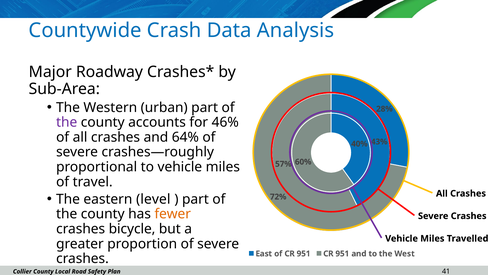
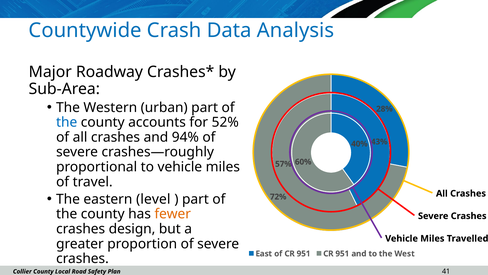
the colour: purple -> blue (67, 122)
46%: 46% -> 52% (225, 122)
64%: 64% -> 94% (185, 137)
bicycle: bicycle -> design (132, 229)
